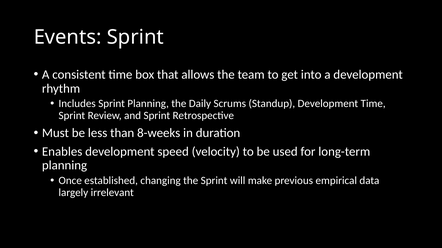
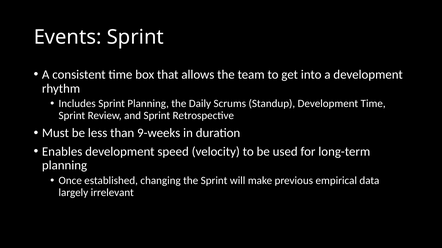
8-weeks: 8-weeks -> 9-weeks (159, 133)
